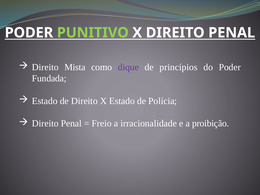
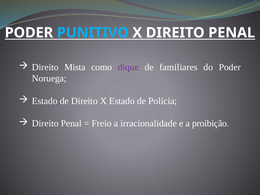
PUNITIVO colour: light green -> light blue (93, 33)
princípios: princípios -> familiares (179, 67)
Fundada: Fundada -> Noruega (49, 78)
